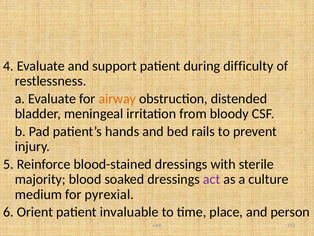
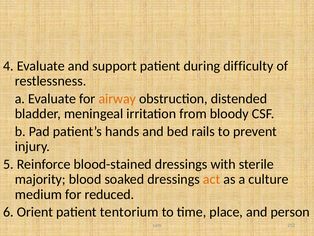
act colour: purple -> orange (212, 179)
pyrexial: pyrexial -> reduced (109, 194)
invaluable: invaluable -> tentorium (129, 212)
